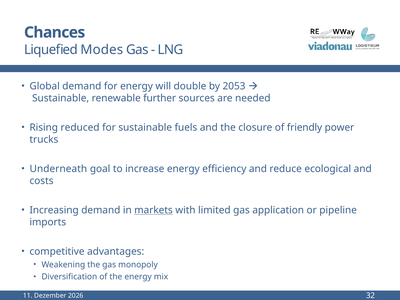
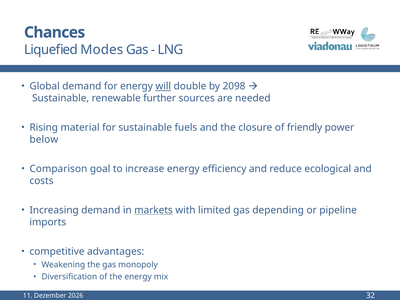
will underline: none -> present (163, 86)
2053: 2053 -> 2098 (234, 86)
reduced: reduced -> material (80, 128)
trucks: trucks -> below (44, 140)
Underneath: Underneath -> Comparison (58, 169)
application: application -> depending (278, 210)
